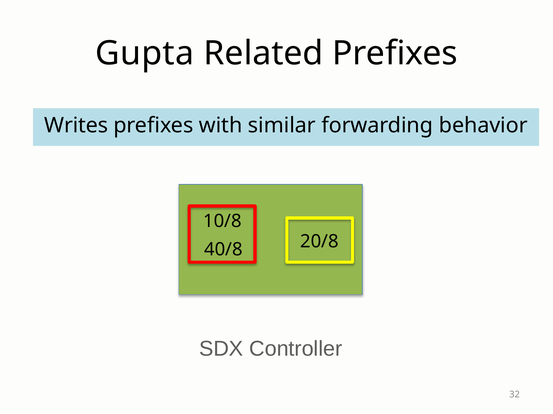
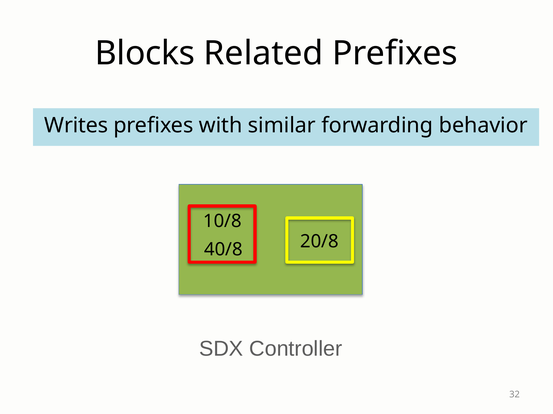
Gupta: Gupta -> Blocks (145, 54)
